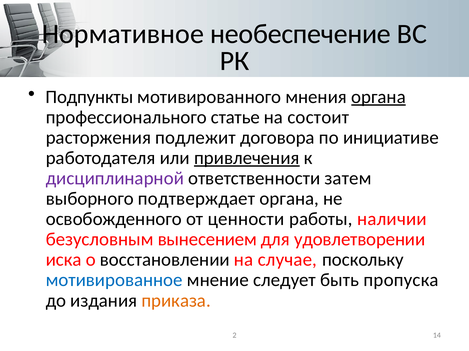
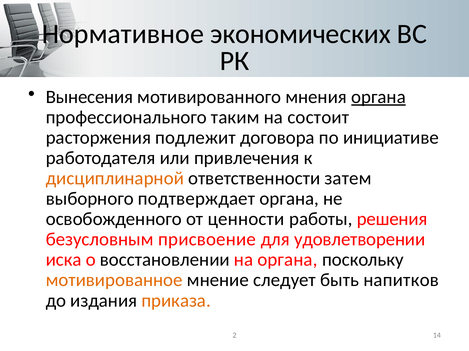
необеспечение: необеспечение -> экономических (301, 34)
Подпункты: Подпункты -> Вынесения (89, 97)
статье: статье -> таким (235, 117)
привлечения underline: present -> none (247, 158)
дисциплинарной colour: purple -> orange (115, 179)
наличии: наличии -> решения (392, 219)
вынесением: вынесением -> присвоение (207, 240)
на случае: случае -> органа (287, 260)
мотивированное colour: blue -> orange (114, 281)
пропуска: пропуска -> напитков (401, 281)
